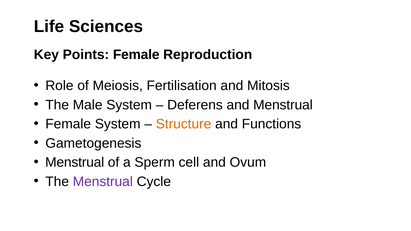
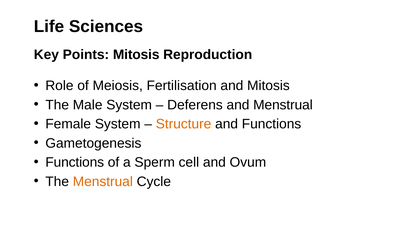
Points Female: Female -> Mitosis (136, 55)
Menstrual: Menstrual -> Functions (75, 162)
Menstrual colour: purple -> orange (103, 182)
